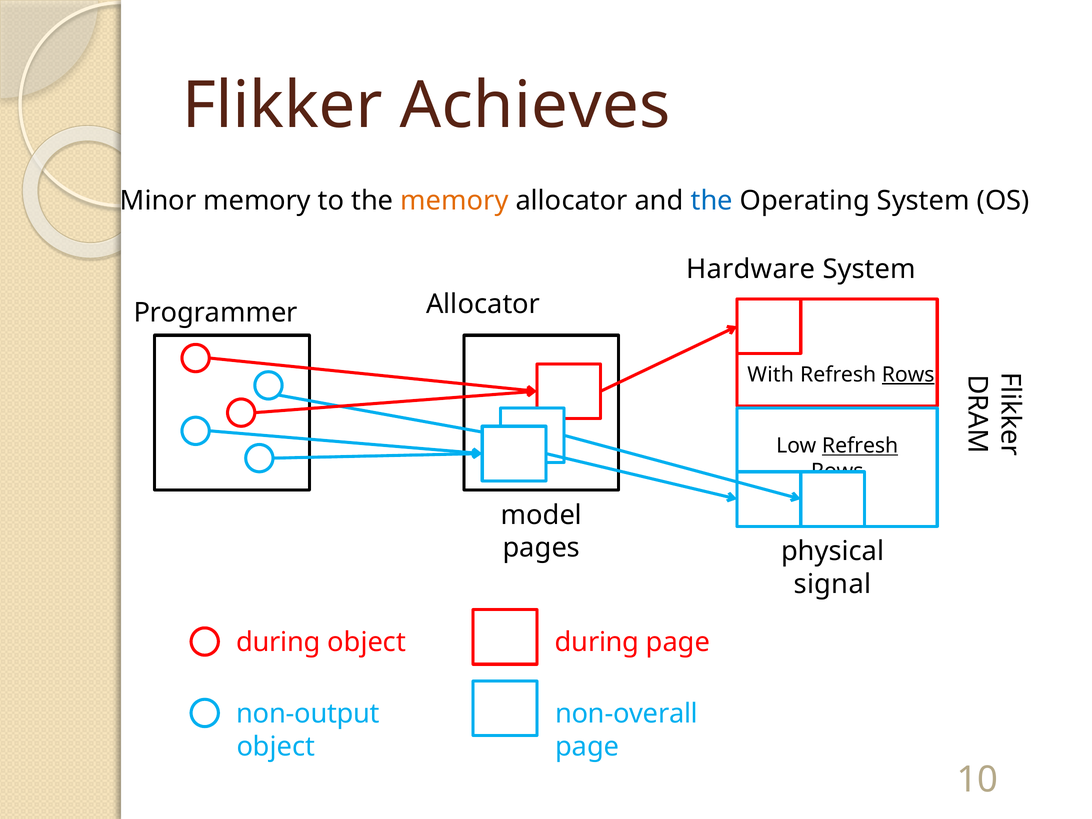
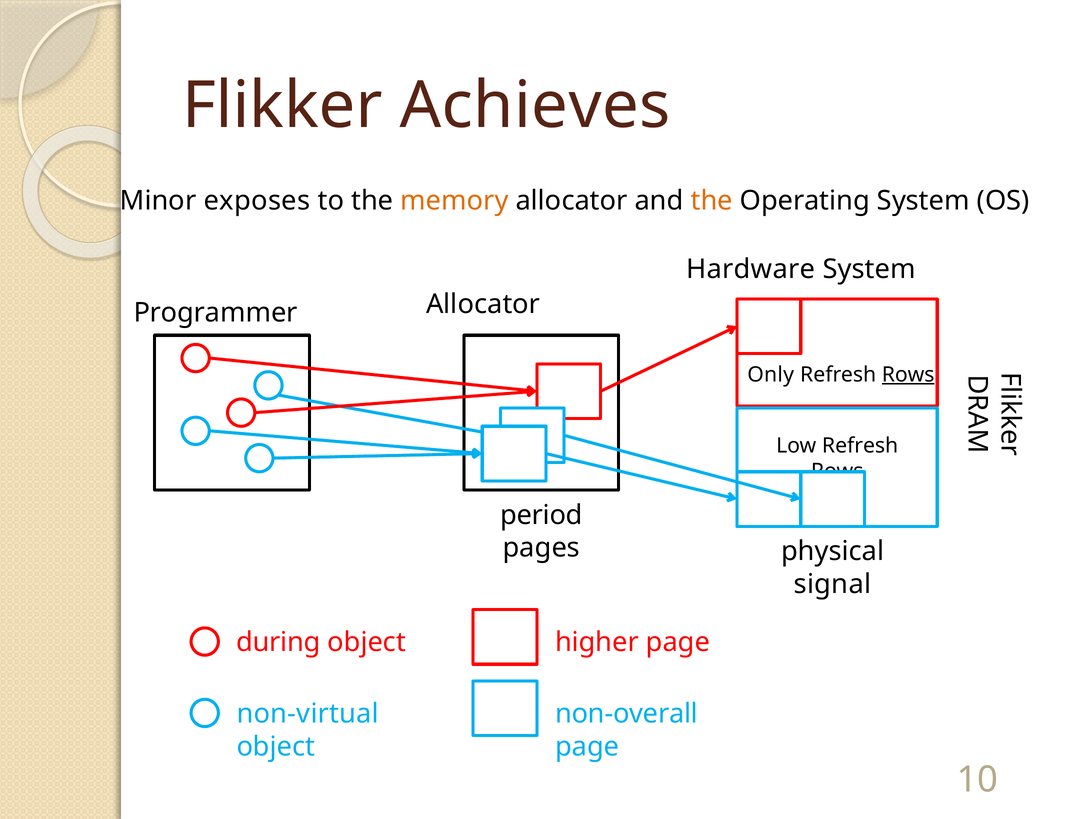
Minor memory: memory -> exposes (257, 201)
the colour: blue -> orange (712, 201)
With: With -> Only (771, 375)
Refresh underline: present -> none (860, 446)
model: model -> period (542, 515)
during: during -> higher (597, 642)
non-output: non-output -> non-virtual (308, 714)
